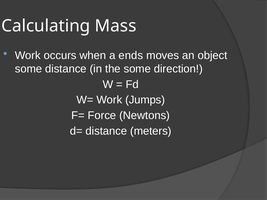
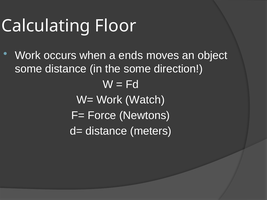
Mass: Mass -> Floor (116, 26)
Jumps: Jumps -> Watch (145, 100)
